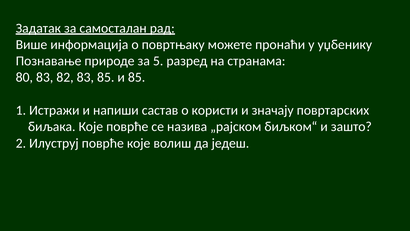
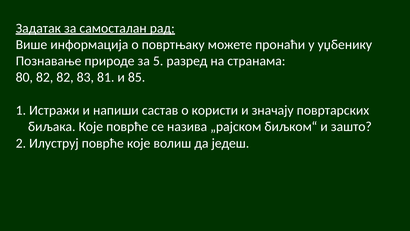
80 83: 83 -> 82 (45, 77)
83 85: 85 -> 81 (106, 77)
